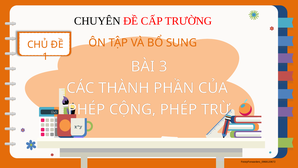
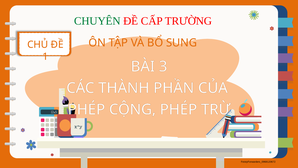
CHUYÊN colour: black -> green (97, 21)
